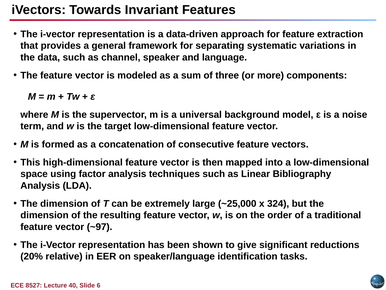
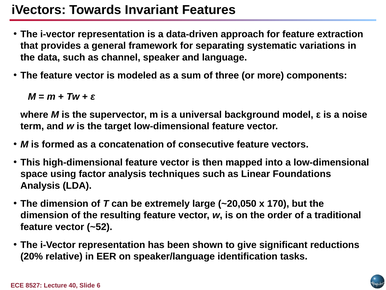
Bibliography: Bibliography -> Foundations (302, 174)
~25,000: ~25,000 -> ~20,050 (237, 203)
324: 324 -> 170 (278, 203)
~97: ~97 -> ~52 (100, 226)
